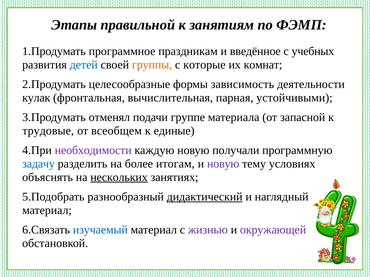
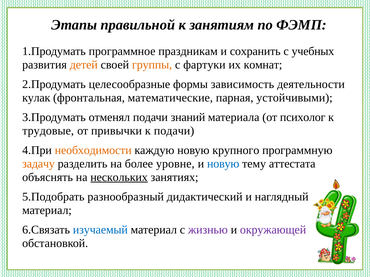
введённое: введённое -> сохранить (255, 51)
детей colour: blue -> orange (84, 65)
которые: которые -> фартуки (204, 65)
вычислительная: вычислительная -> математические (170, 98)
группе: группе -> знаний (188, 117)
запасной: запасной -> психолог (303, 117)
всеобщем: всеобщем -> привычки (117, 131)
к единые: единые -> подачи (174, 131)
необходимости colour: purple -> orange (93, 151)
получали: получали -> крупного (236, 151)
задачу colour: blue -> orange (39, 164)
итогам: итогам -> уровне (175, 164)
новую colour: purple -> blue (223, 164)
условиях: условиях -> аттестата (292, 164)
дидактический underline: present -> none (205, 197)
